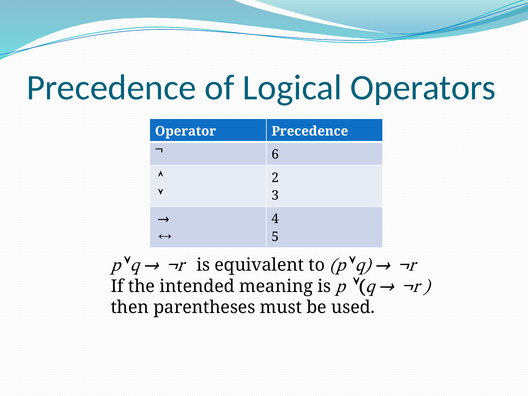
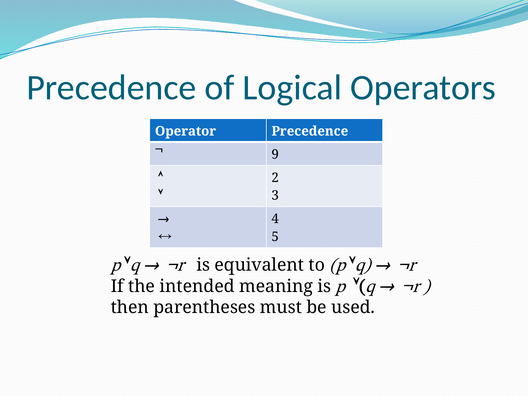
6: 6 -> 9 (275, 154)
